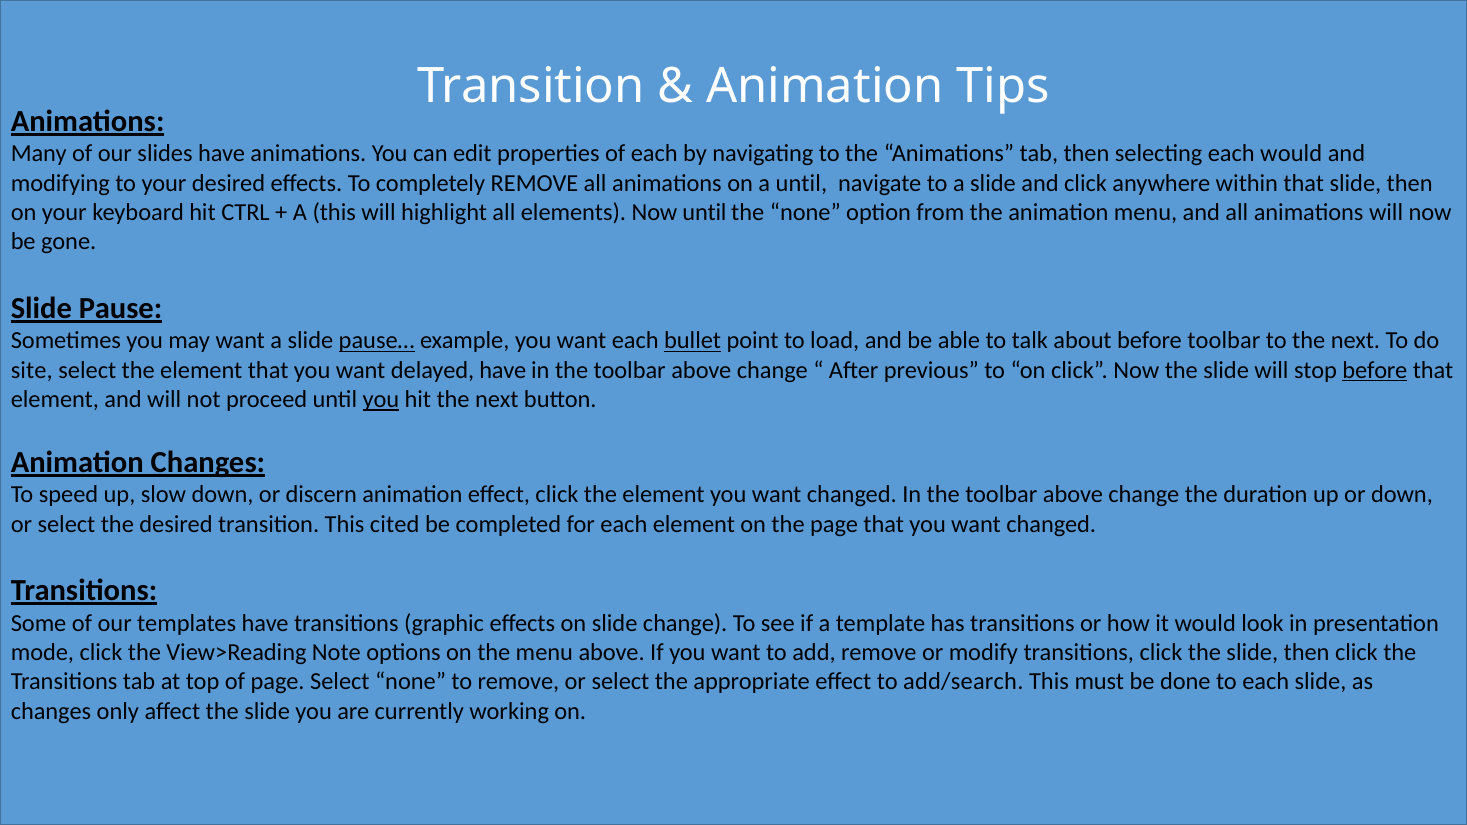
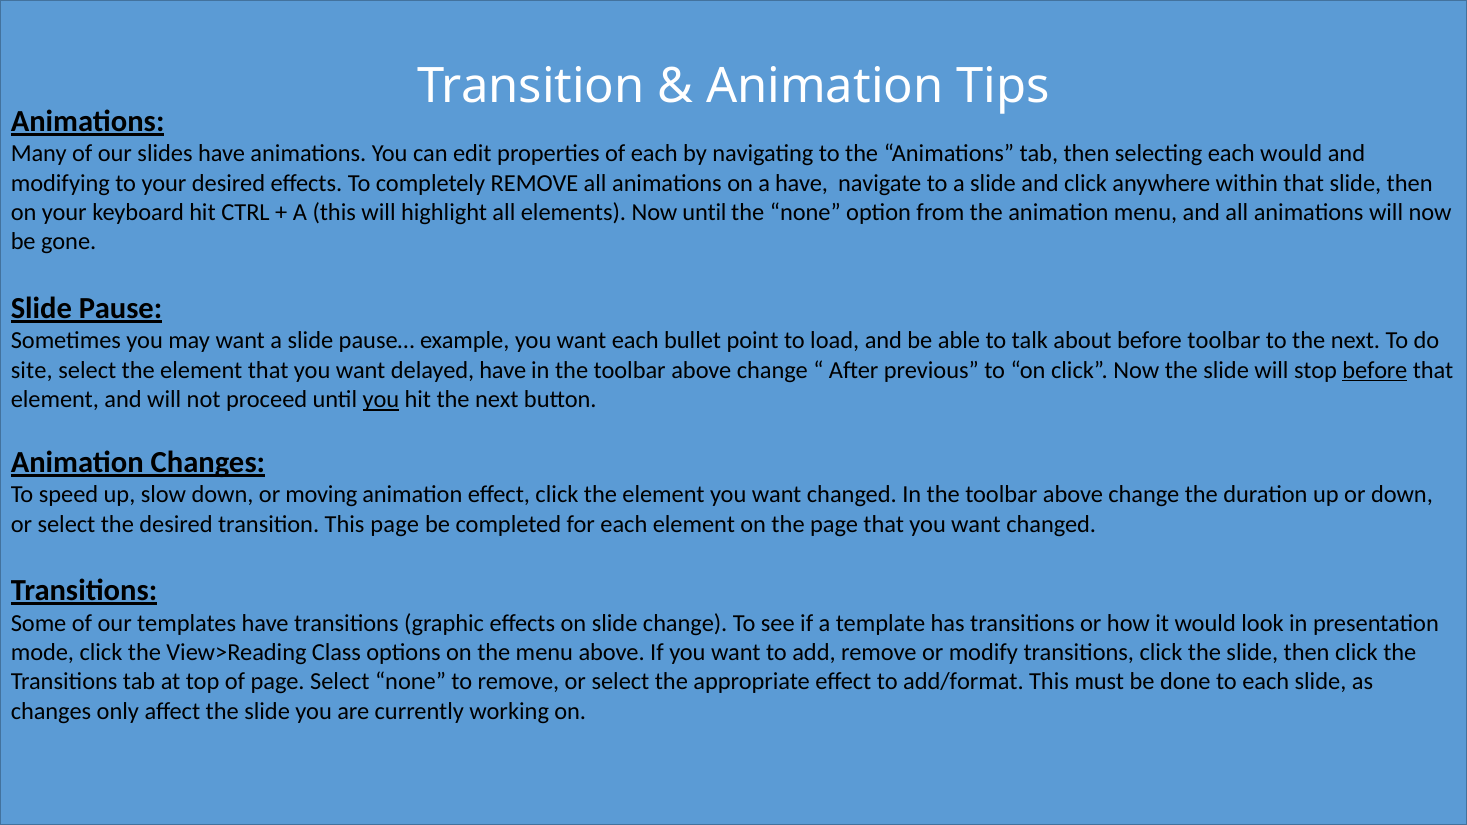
a until: until -> have (802, 183)
pause… underline: present -> none (377, 341)
bullet underline: present -> none (693, 341)
discern: discern -> moving (321, 495)
This cited: cited -> page (395, 524)
Note: Note -> Class (336, 653)
add/search: add/search -> add/format (963, 682)
